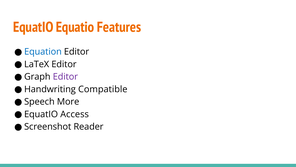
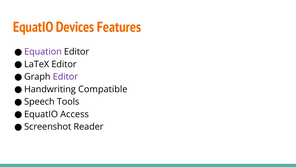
EquatIO Equatio: Equatio -> Devices (75, 27)
Equation colour: blue -> purple (43, 52)
More: More -> Tools (68, 101)
